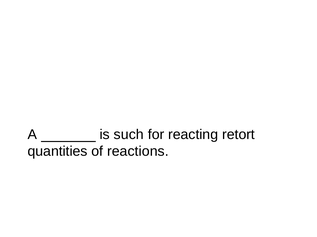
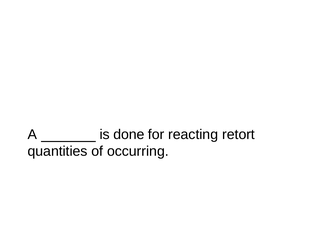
such: such -> done (129, 135)
reactions: reactions -> occurring (138, 152)
